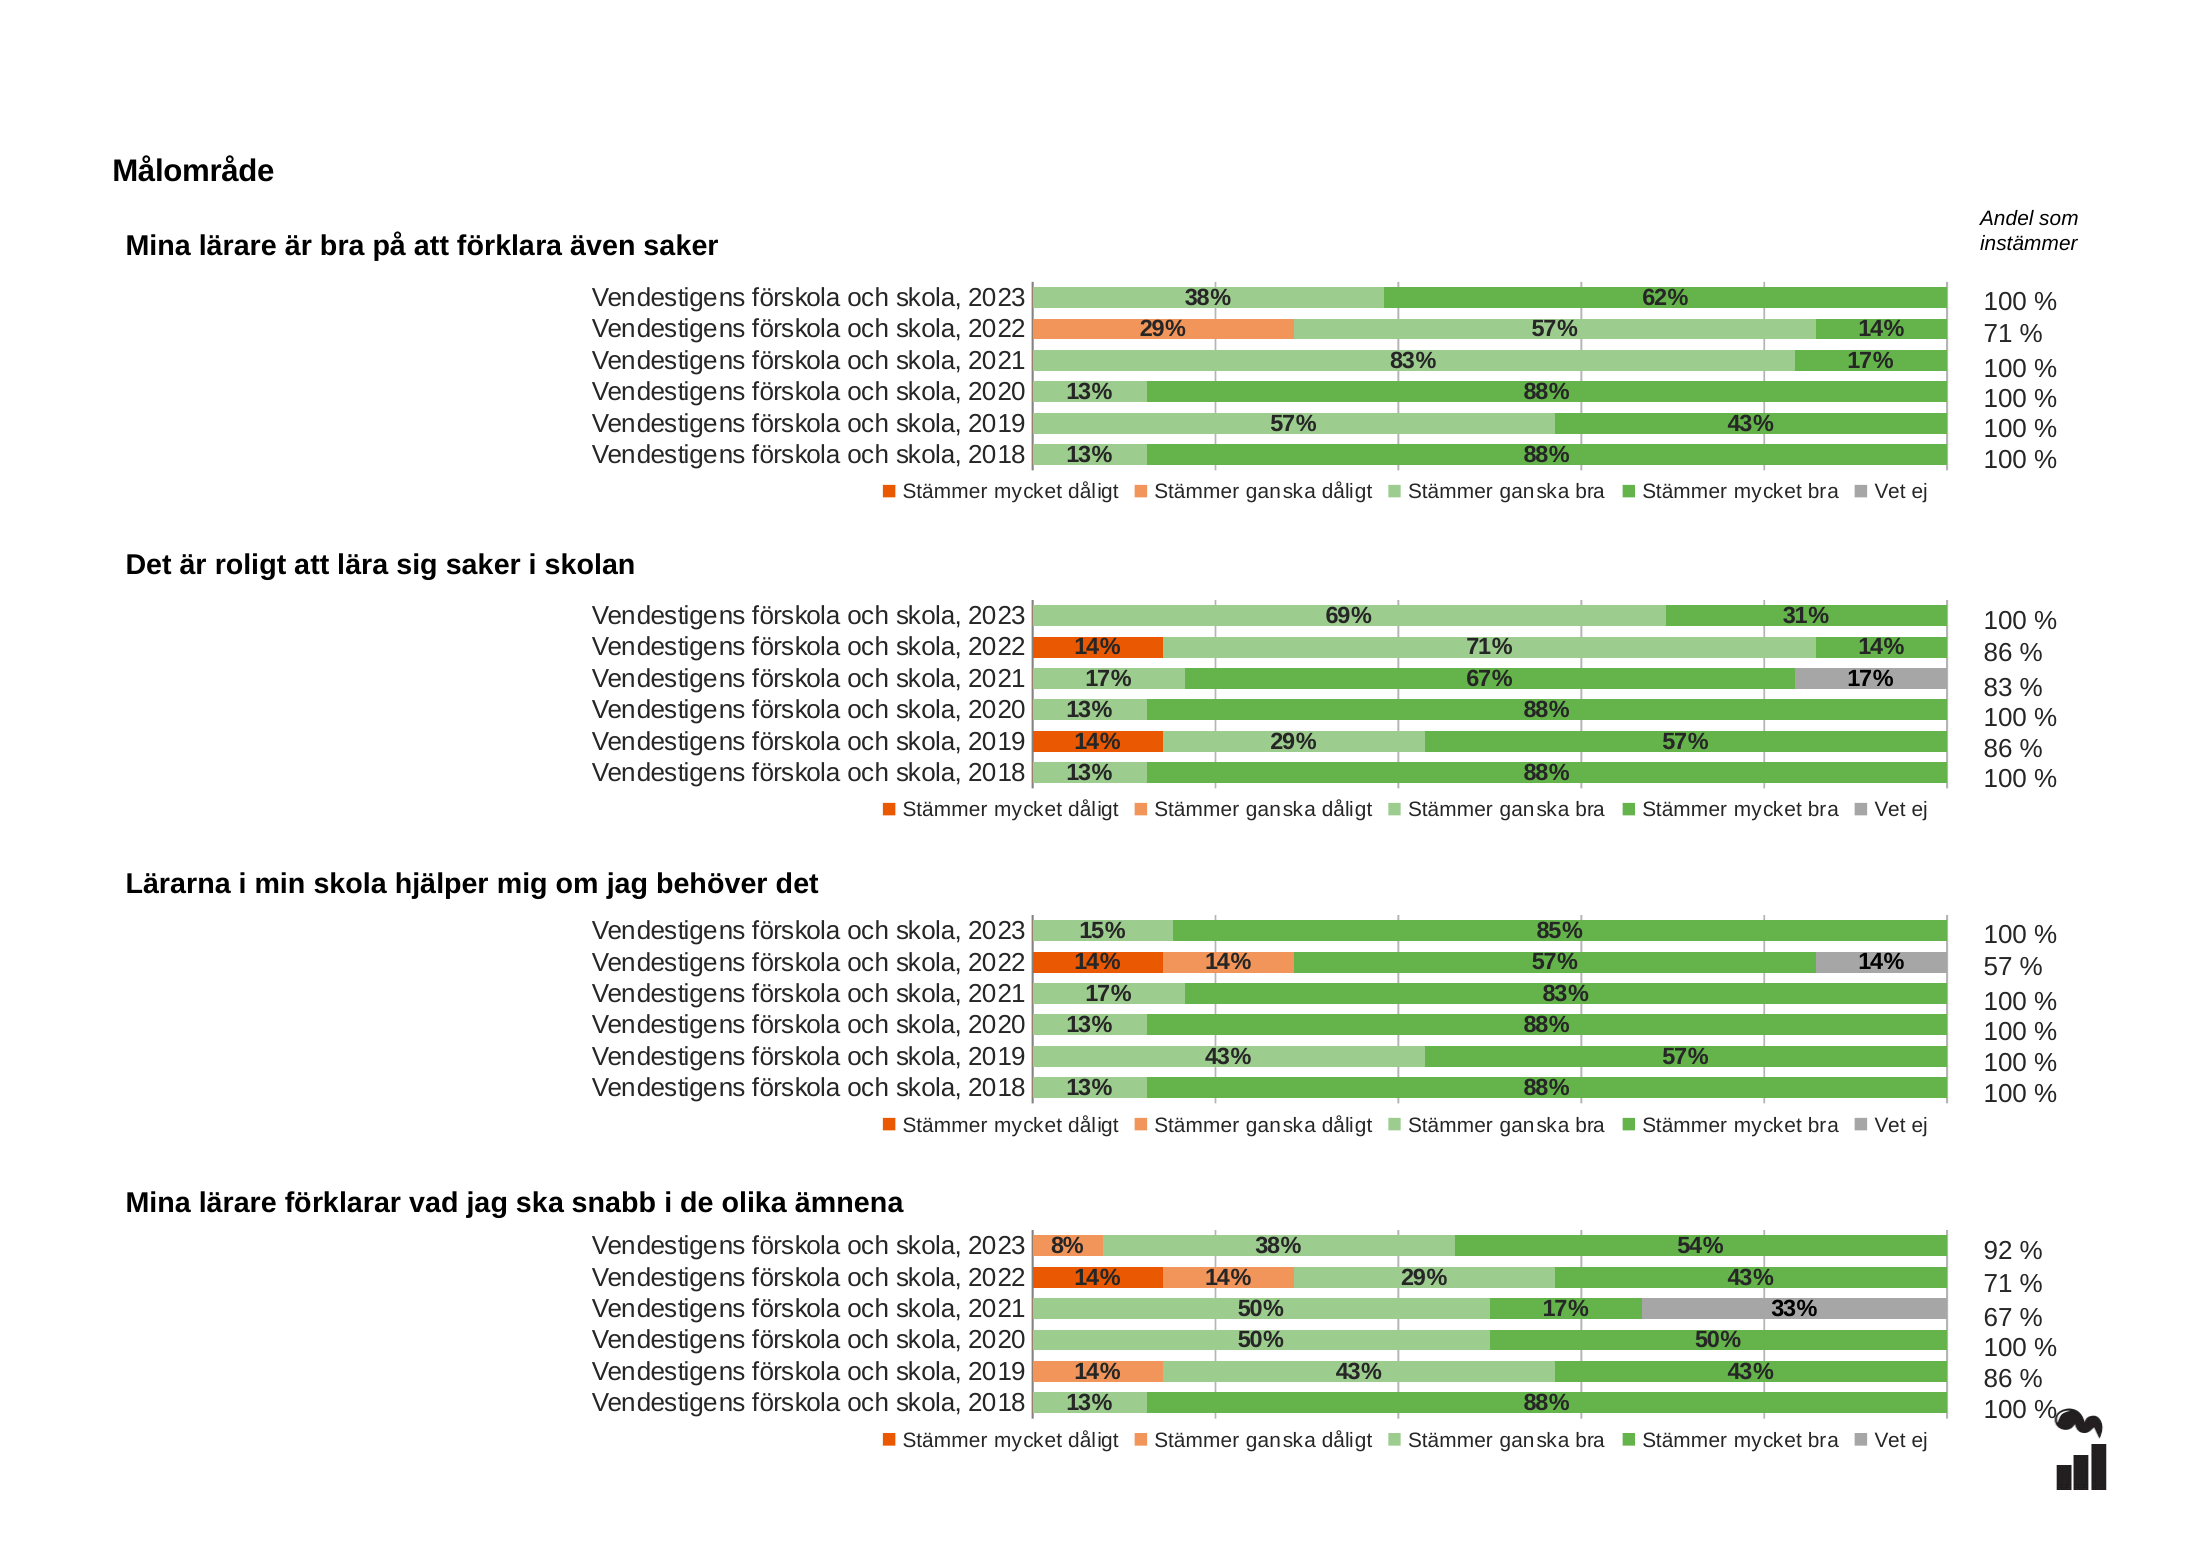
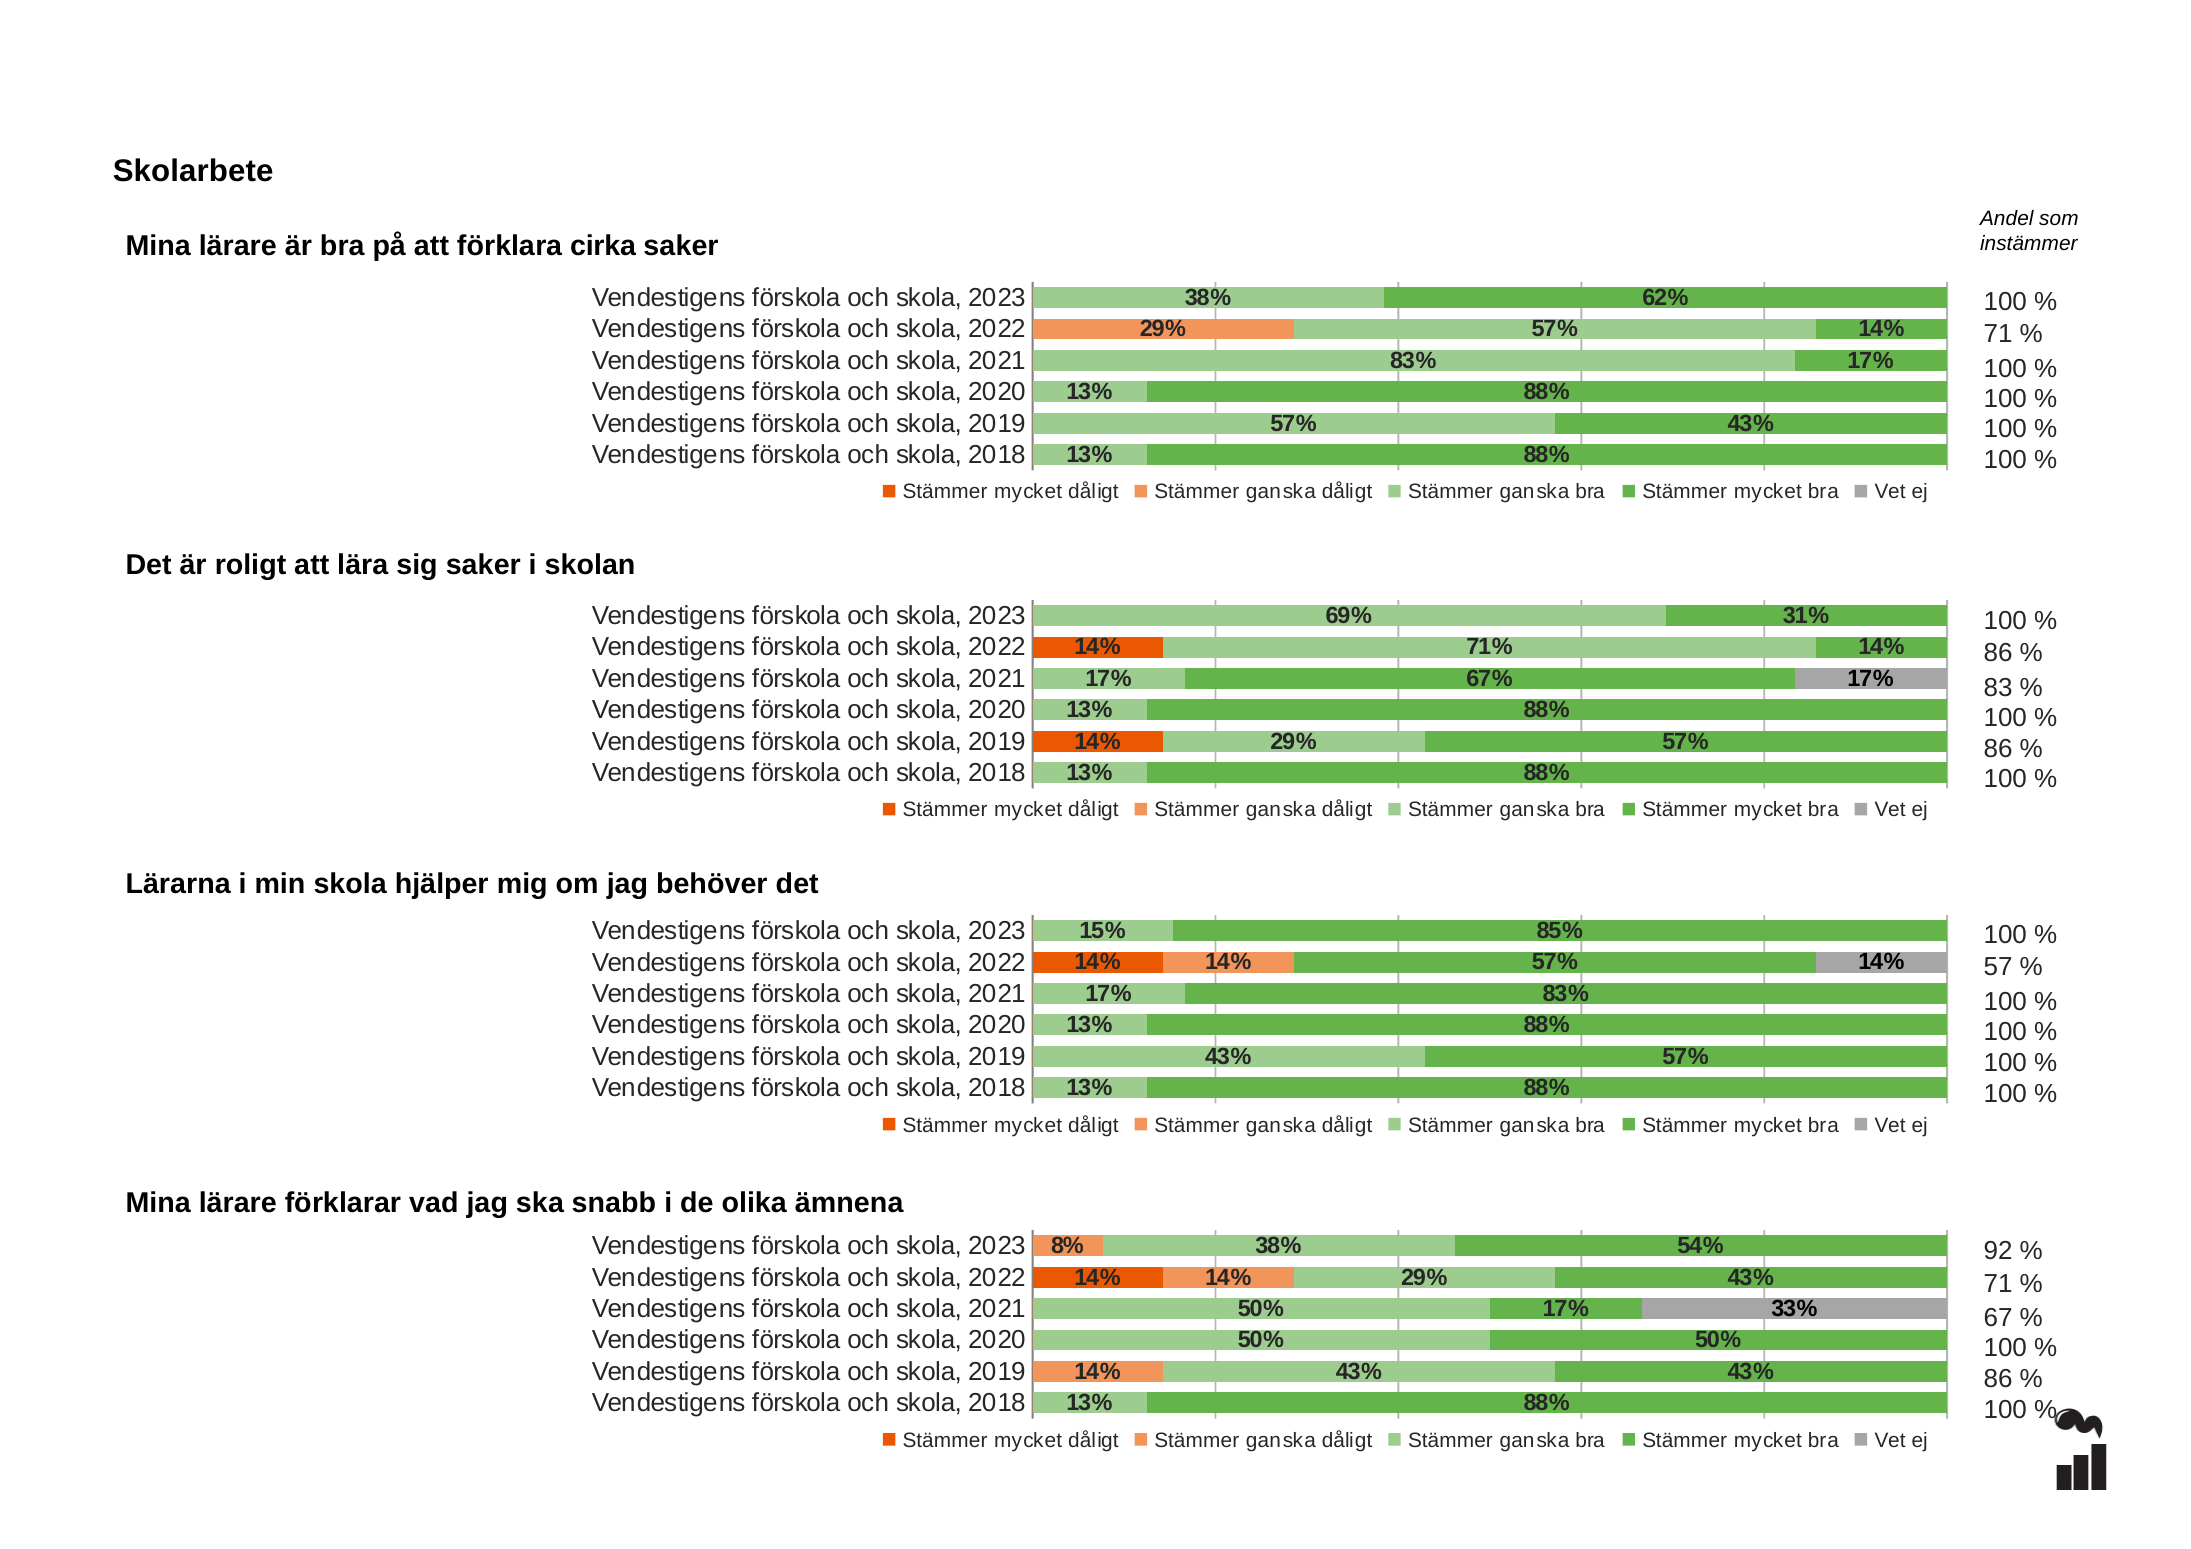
Målområde: Målområde -> Skolarbete (193, 171)
även: även -> cirka (603, 246)
